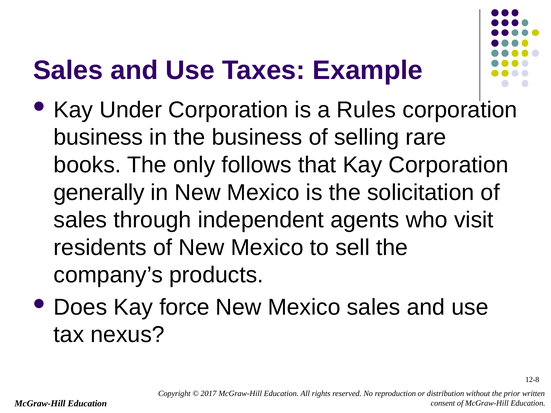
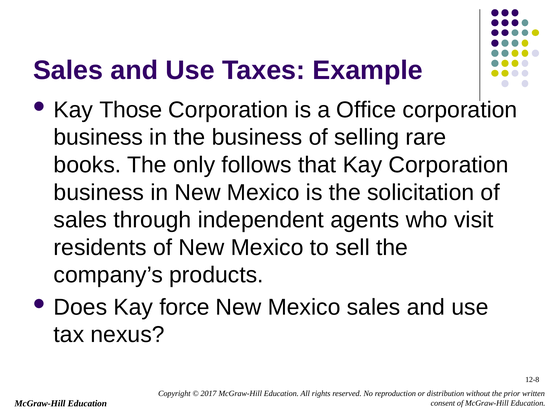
Under: Under -> Those (131, 110)
Rules: Rules -> Office (366, 110)
generally: generally -> business (99, 193)
